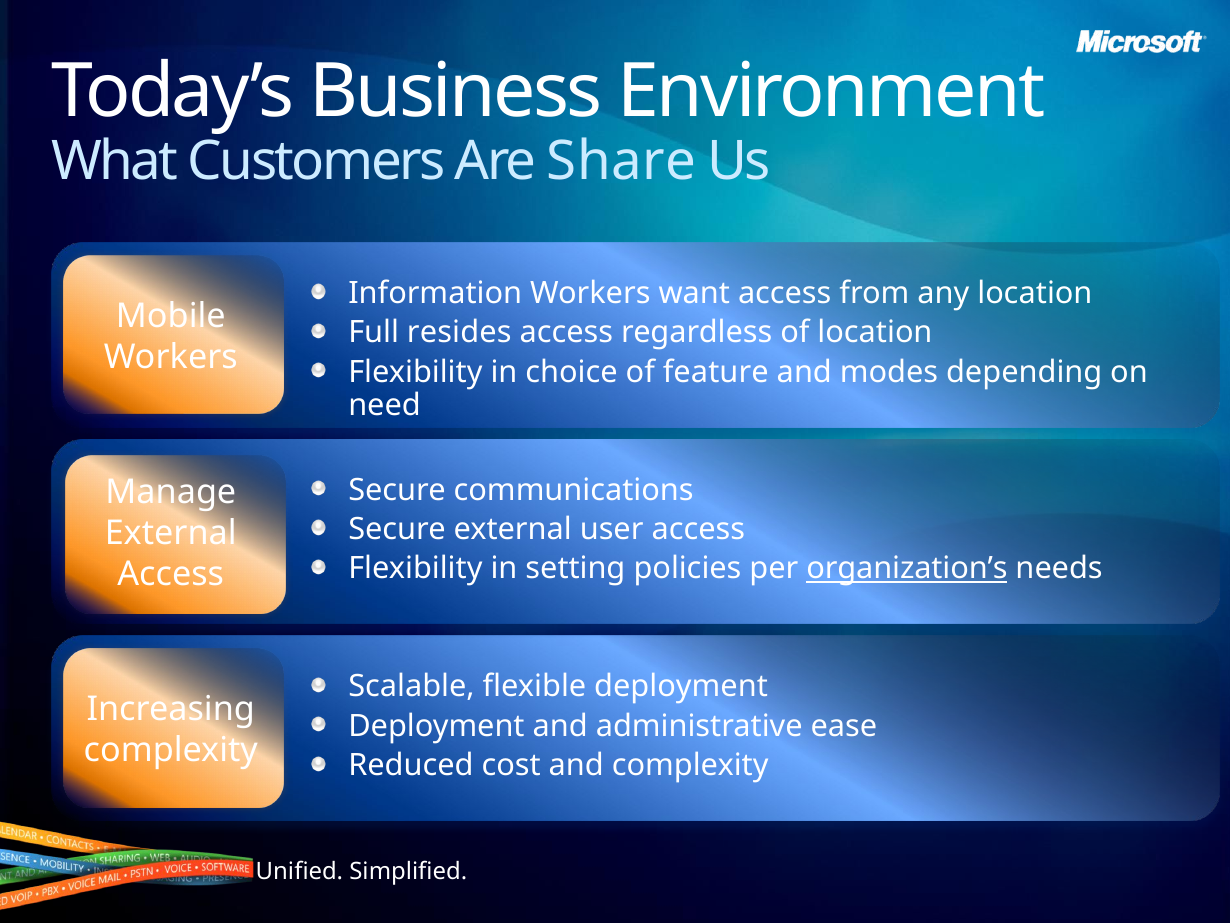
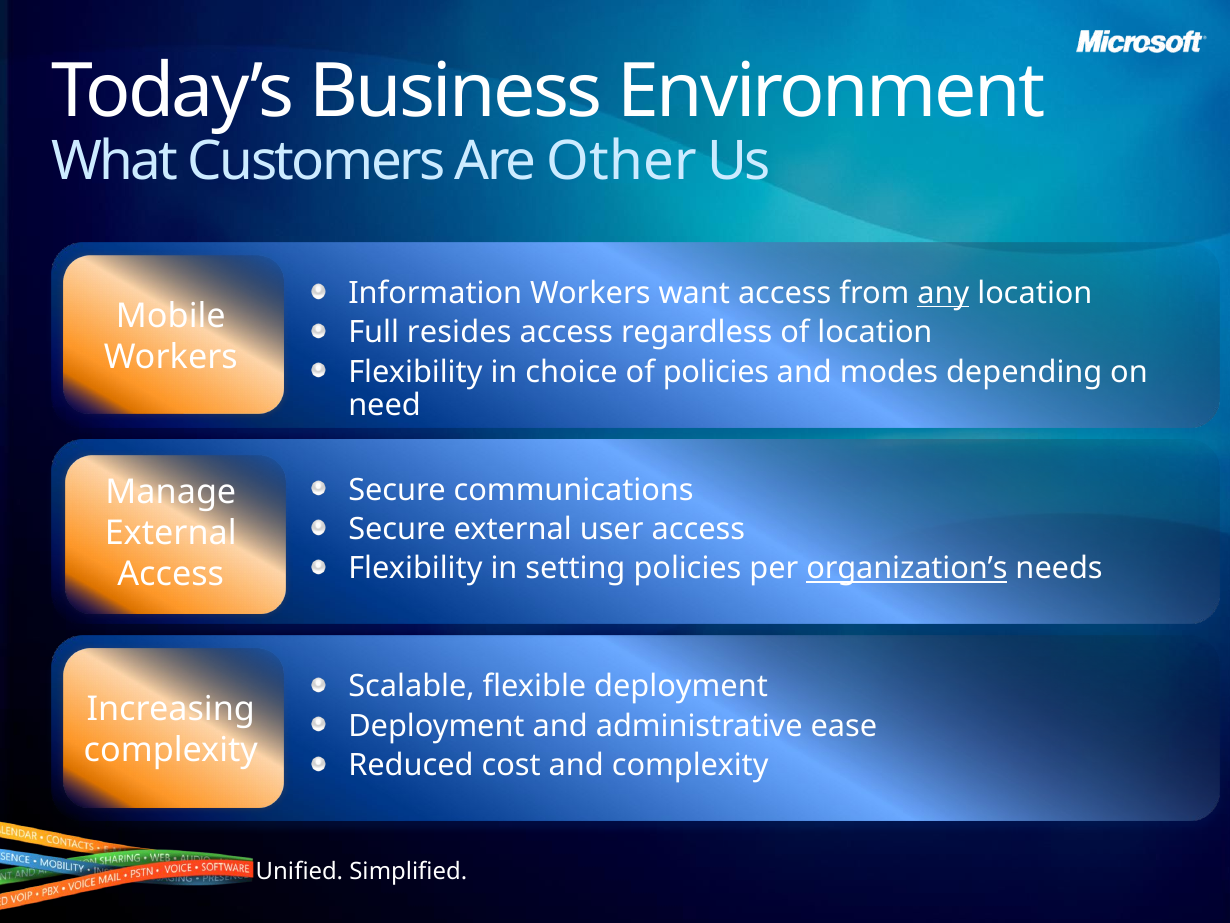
Share: Share -> Other (622, 162)
any underline: none -> present (943, 293)
of feature: feature -> policies (716, 372)
